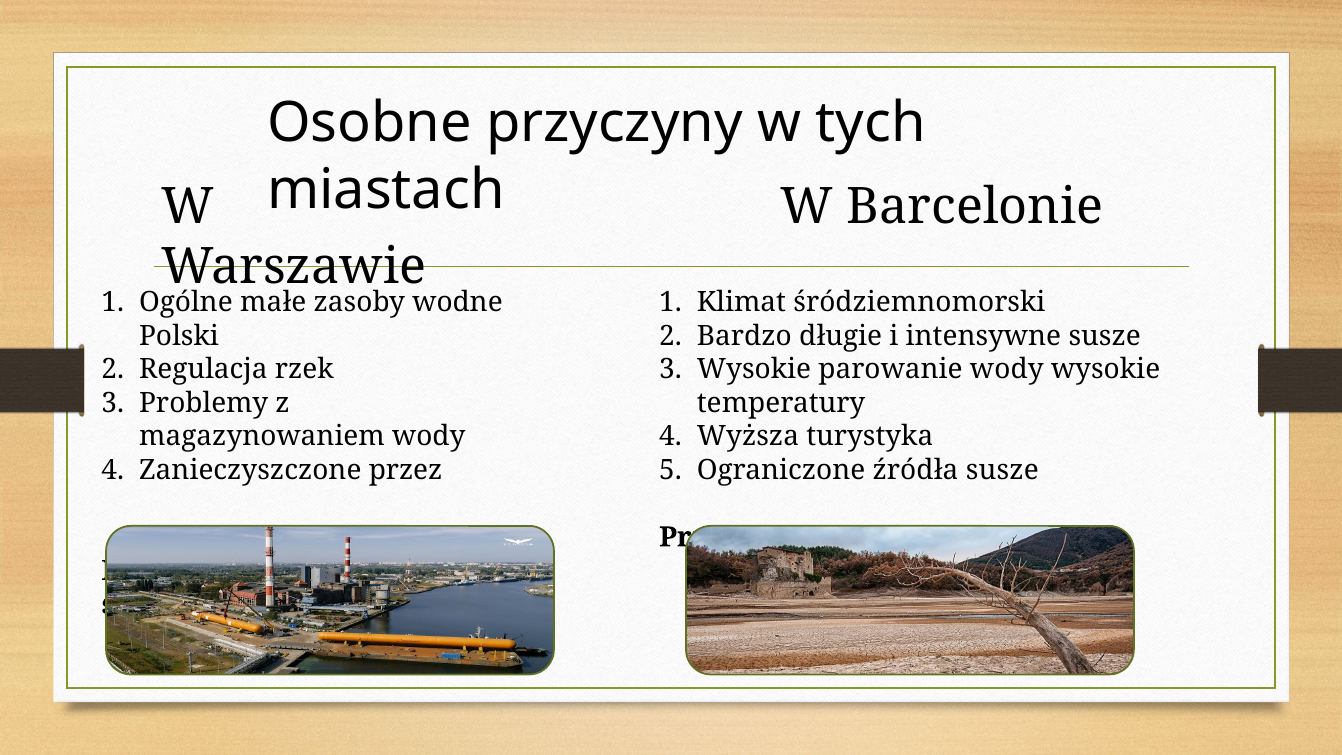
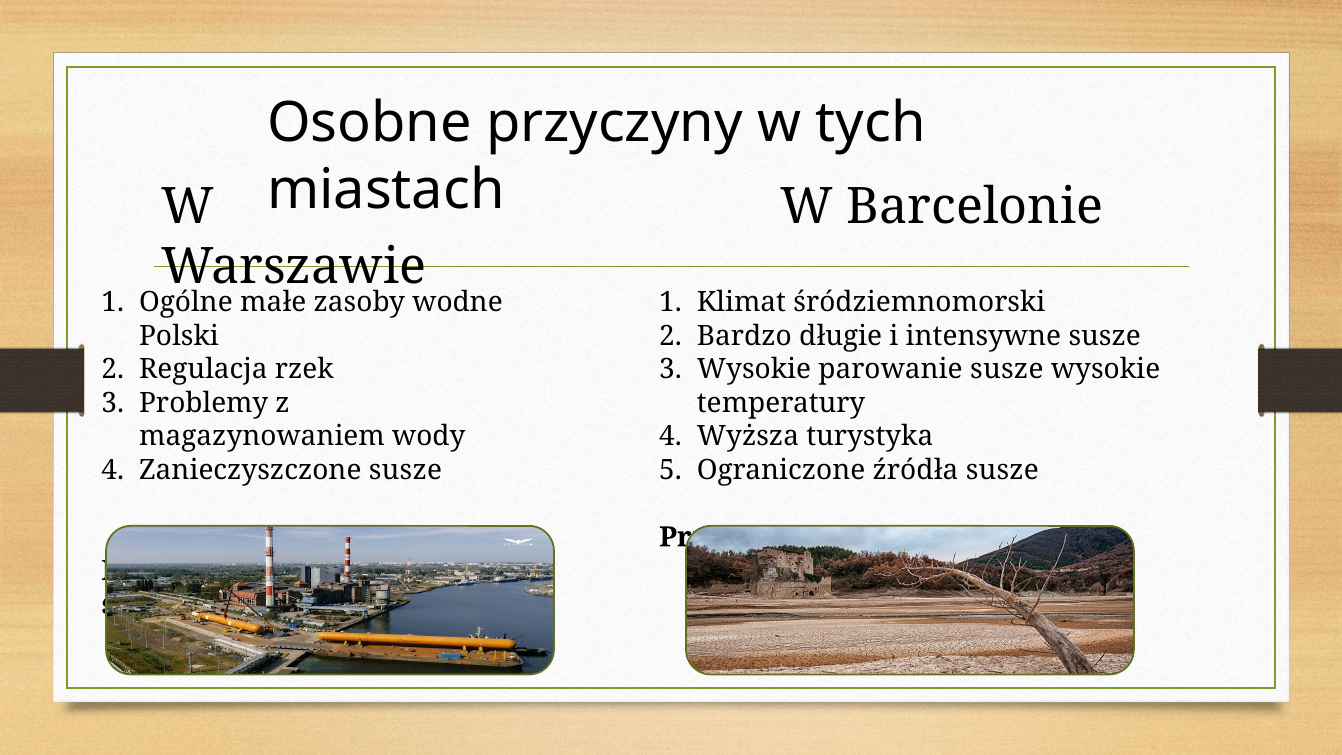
parowanie wody: wody -> susze (1007, 369)
Zanieczyszczone przez: przez -> susze (405, 470)
